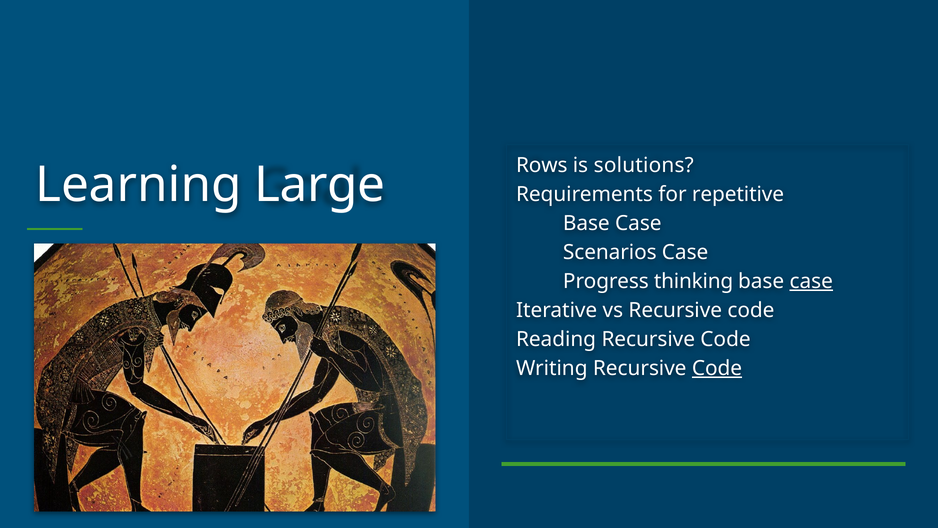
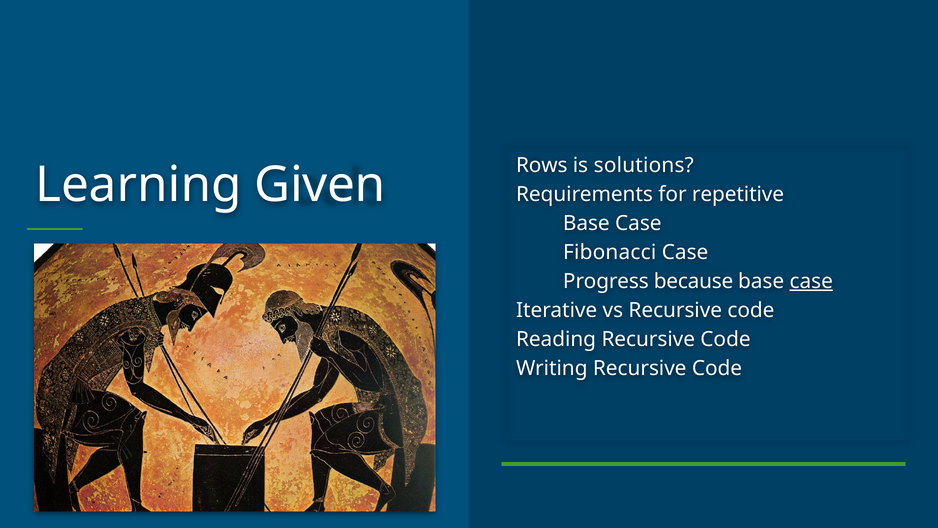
Large: Large -> Given (320, 185)
Scenarios: Scenarios -> Fibonacci (610, 252)
thinking: thinking -> because (694, 281)
Code underline: present -> none (717, 368)
